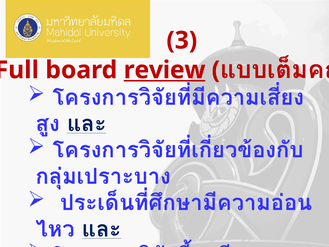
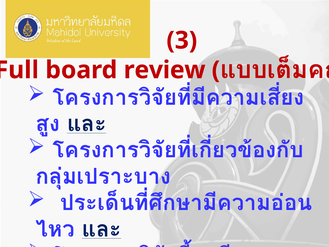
review underline: present -> none (165, 70)
